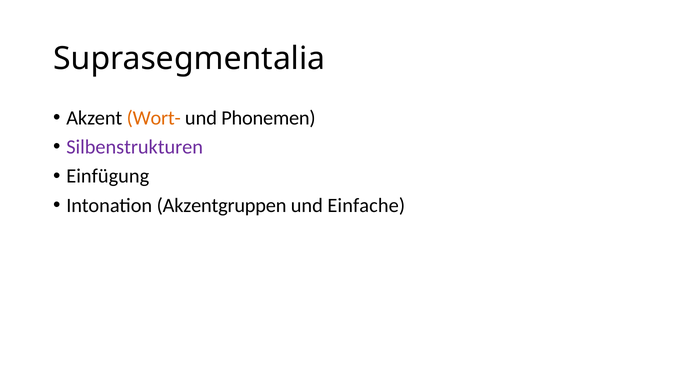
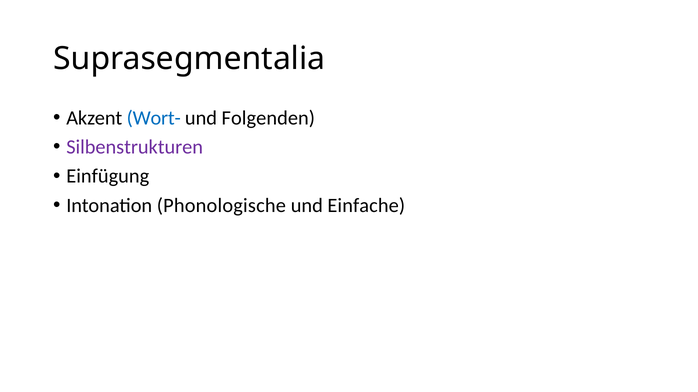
Wort- colour: orange -> blue (154, 118)
Phonemen: Phonemen -> Folgenden (268, 118)
Akzentgruppen: Akzentgruppen -> Phonologische (221, 206)
